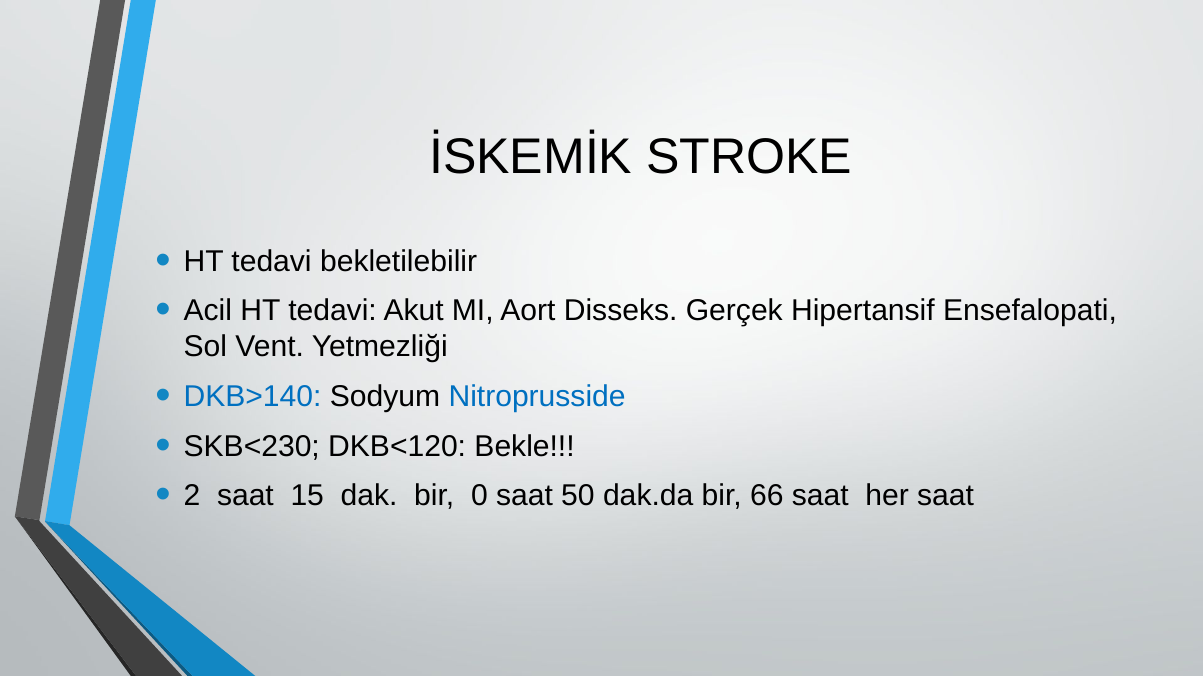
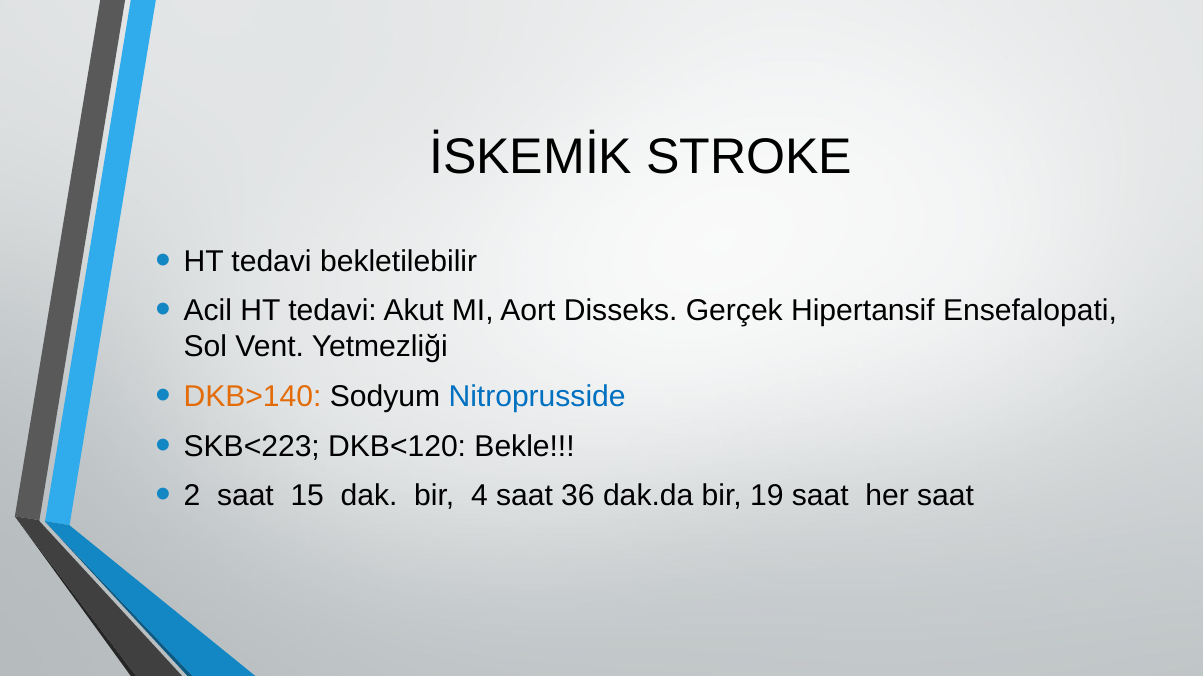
DKB>140 colour: blue -> orange (253, 397)
SKB<230: SKB<230 -> SKB<223 (252, 447)
0: 0 -> 4 (479, 496)
50: 50 -> 36 (578, 496)
66: 66 -> 19 (767, 496)
